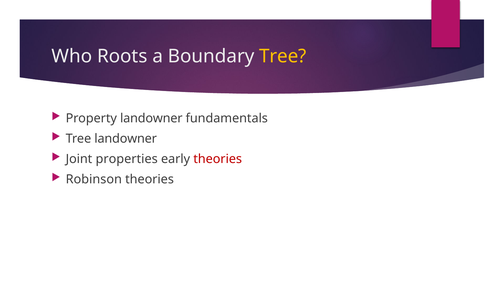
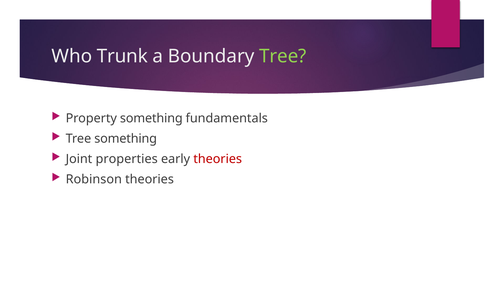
Roots: Roots -> Trunk (122, 56)
Tree colour: yellow -> light green (283, 56)
Property landowner: landowner -> something (151, 118)
Tree landowner: landowner -> something (126, 138)
